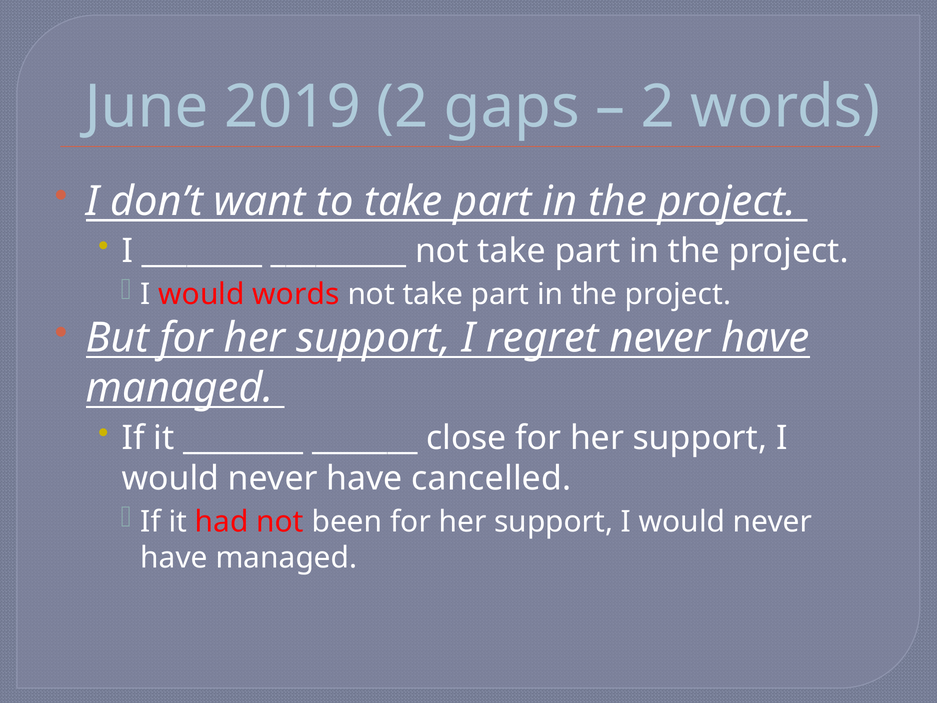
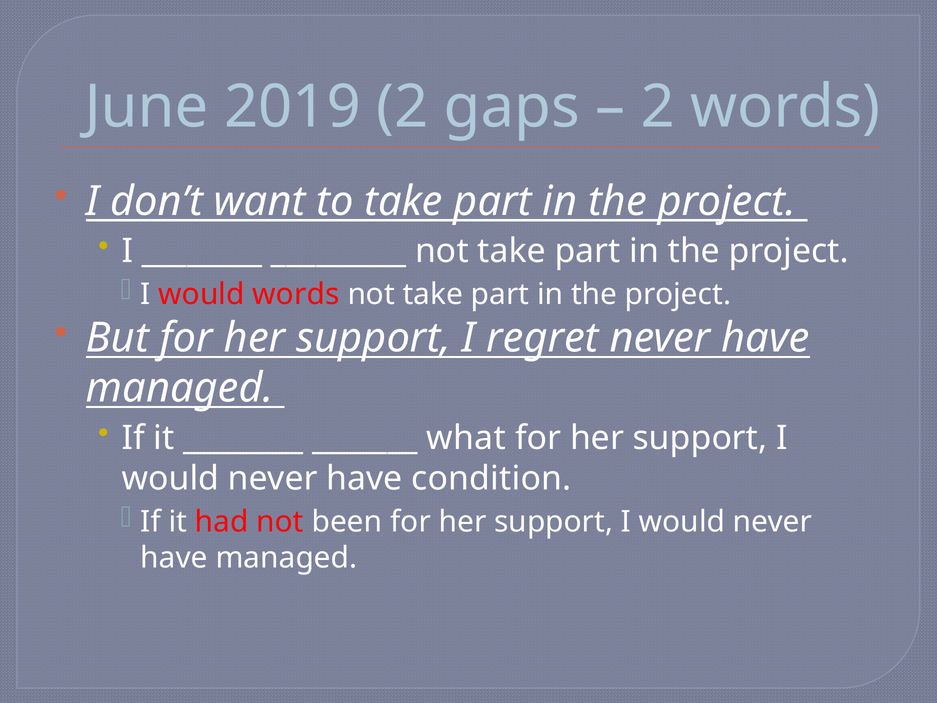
close: close -> what (466, 438)
cancelled: cancelled -> condition (491, 479)
